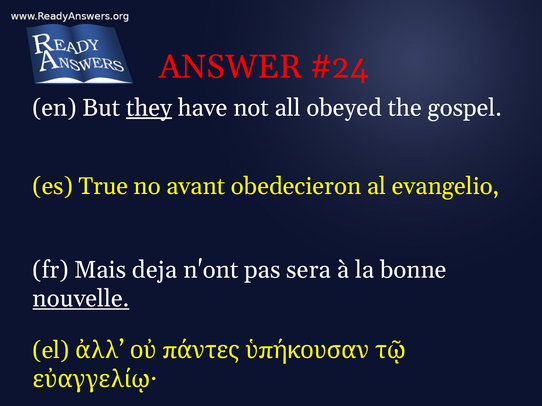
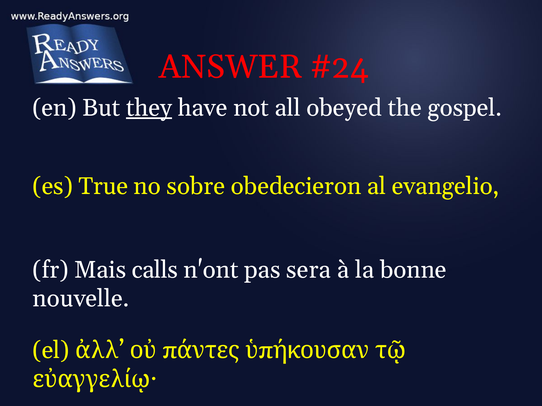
avant: avant -> sobre (196, 187)
deja: deja -> calls (155, 270)
nouvelle underline: present -> none (81, 299)
